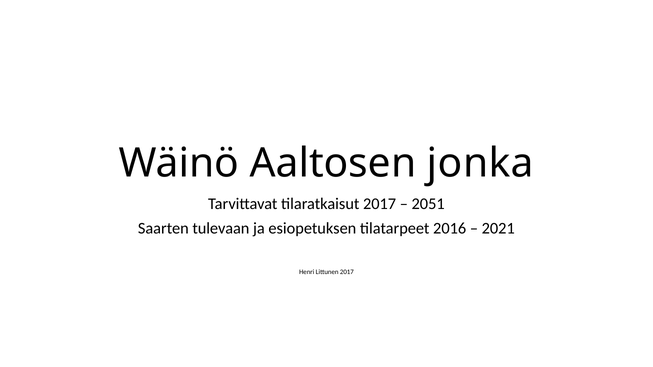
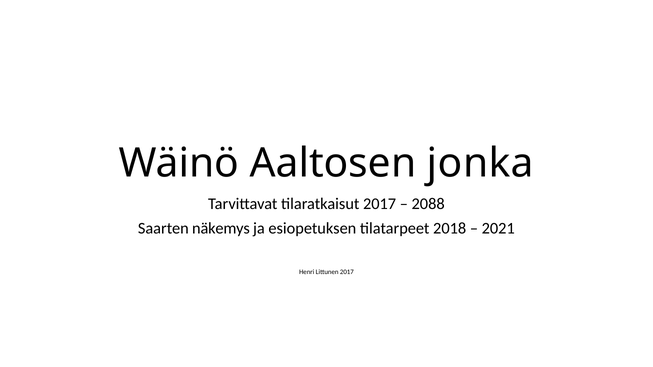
2051: 2051 -> 2088 (428, 204)
tulevaan: tulevaan -> näkemys (221, 229)
2016: 2016 -> 2018 (450, 229)
